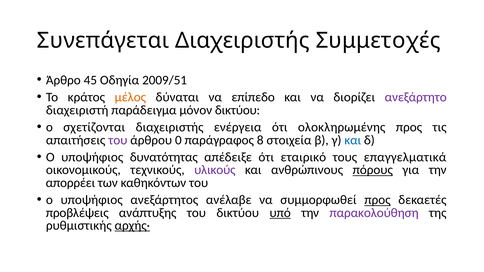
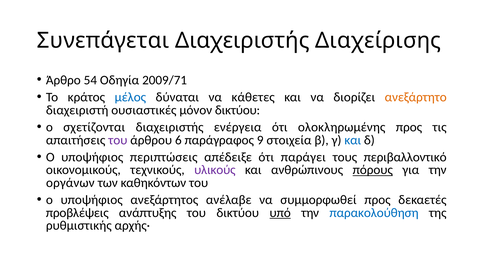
Συμμετοχές: Συμμετοχές -> Διαχείρισης (378, 41)
45: 45 -> 54 (90, 80)
2009/51: 2009/51 -> 2009/71 (165, 80)
μέλος colour: orange -> blue (130, 97)
επίπεδο: επίπεδο -> κάθετες (253, 97)
ανεξάρτητο colour: purple -> orange (416, 97)
παράδειγμα: παράδειγμα -> ουσιαστικές (144, 110)
0: 0 -> 6 (178, 140)
8: 8 -> 9 (260, 140)
δυνατότητας: δυνατότητας -> περιπτώσεις (164, 157)
εταιρικό: εταιρικό -> παράγει (303, 157)
επαγγελματικά: επαγγελματικά -> περιβαλλοντικό (405, 157)
απορρέει: απορρέει -> οργάνων (70, 183)
προς underline: present -> none (377, 200)
παρακολούθηση colour: purple -> blue (374, 213)
αρχής· underline: present -> none (132, 226)
